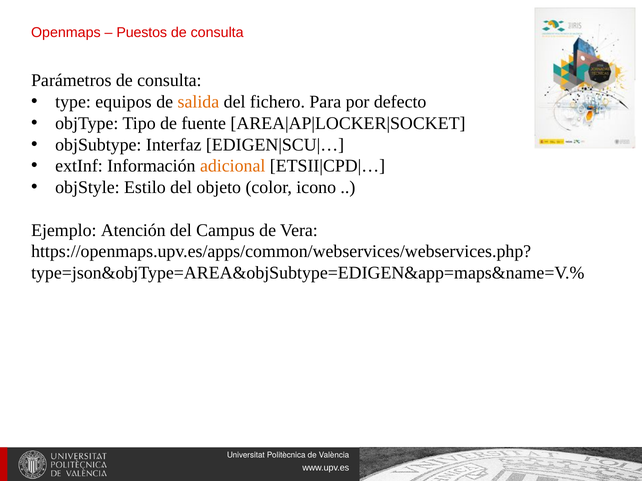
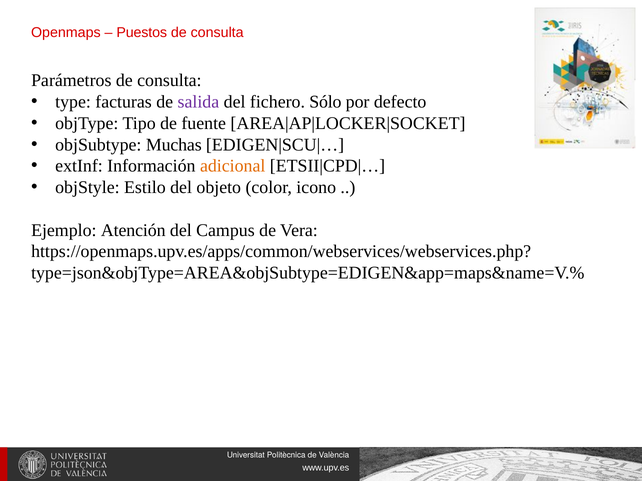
equipos: equipos -> facturas (124, 102)
salida colour: orange -> purple (198, 102)
Para: Para -> Sólo (325, 102)
Interfaz: Interfaz -> Muchas (174, 145)
